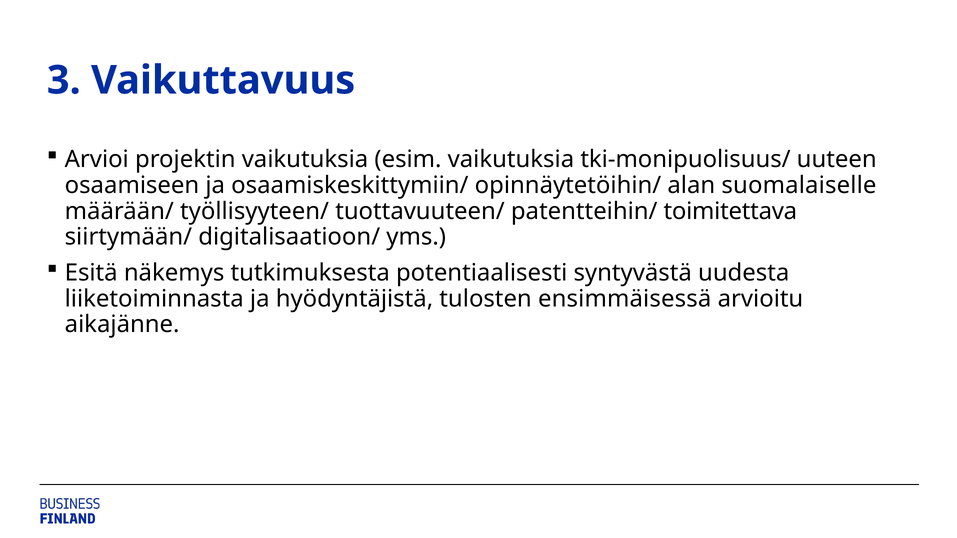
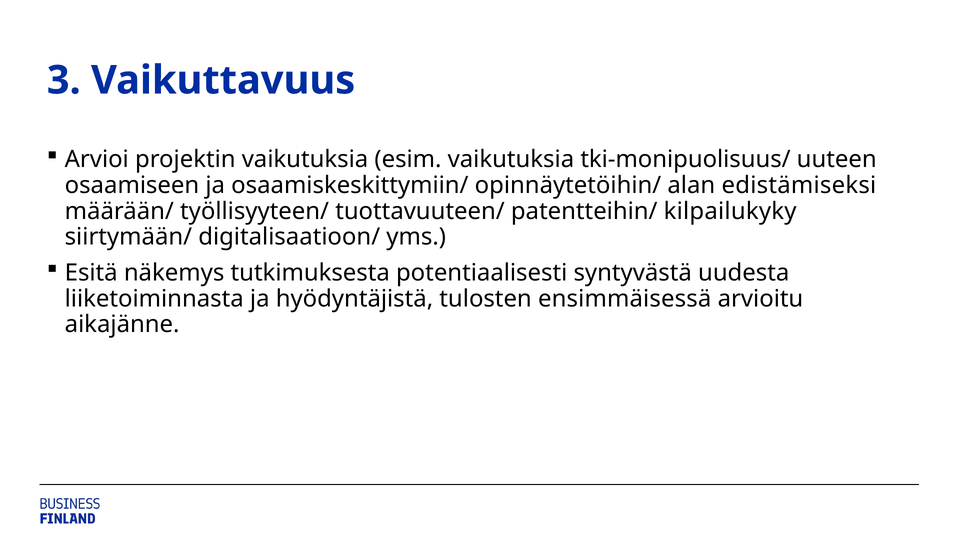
suomalaiselle: suomalaiselle -> edistämiseksi (799, 185)
toimitettava: toimitettava -> kilpailukyky (730, 211)
